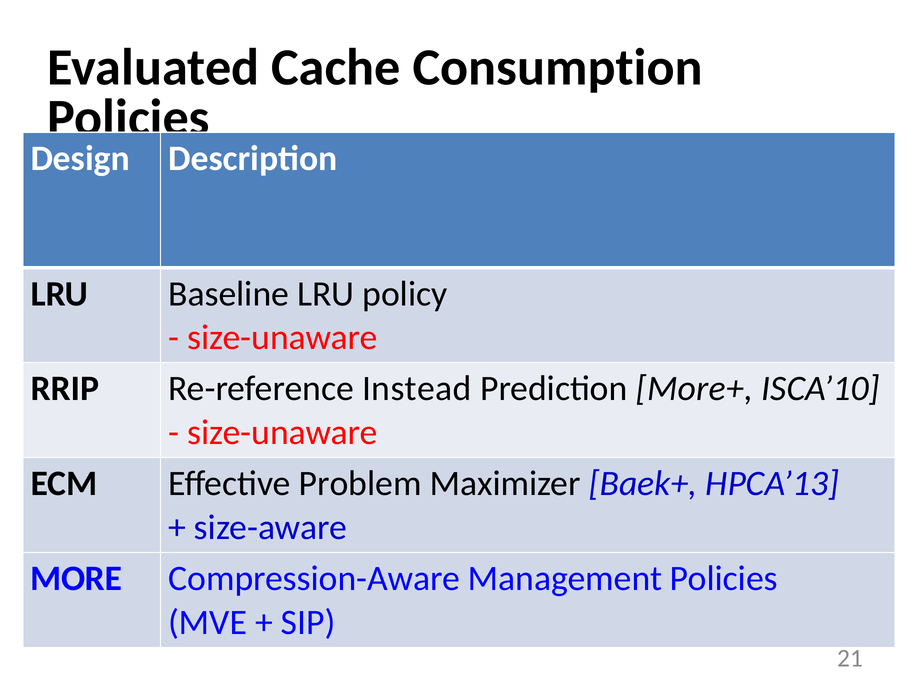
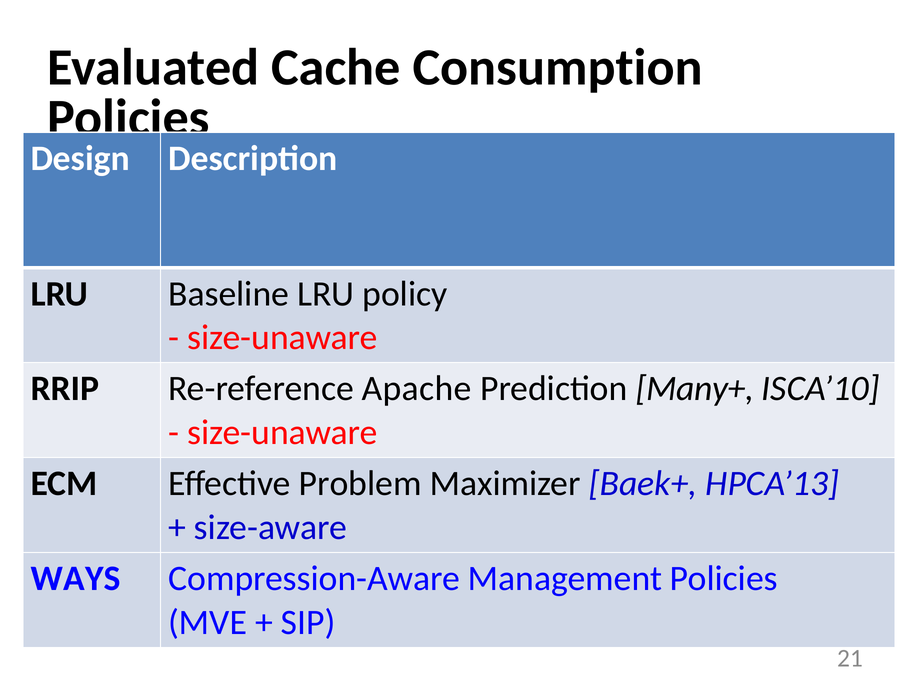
Instead: Instead -> Apache (417, 388)
More+: More+ -> Many+ (695, 388)
MORE: MORE -> WAYS (76, 578)
